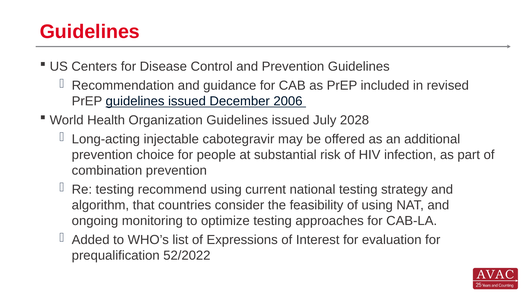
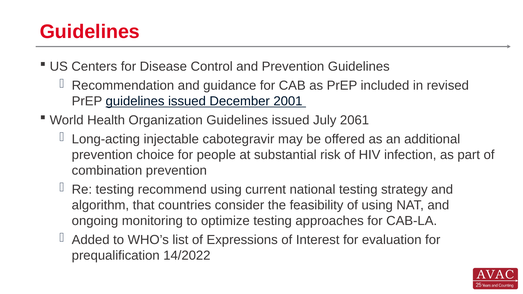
2006: 2006 -> 2001 (288, 101)
2028: 2028 -> 2061 (355, 120)
52/2022: 52/2022 -> 14/2022 (187, 256)
